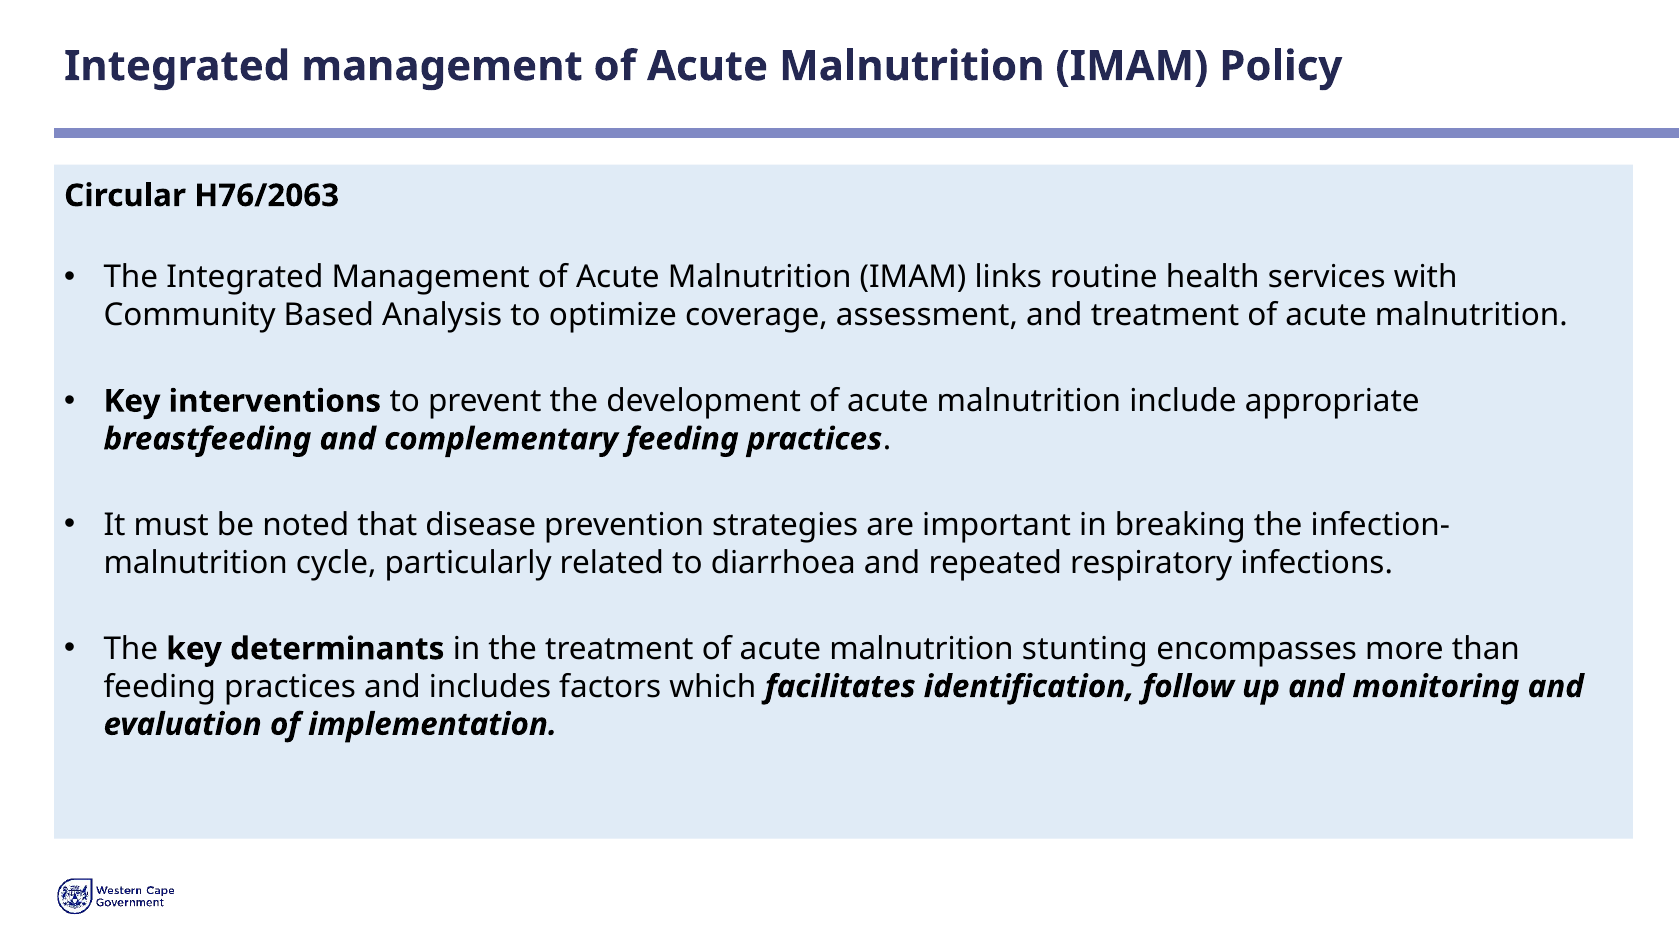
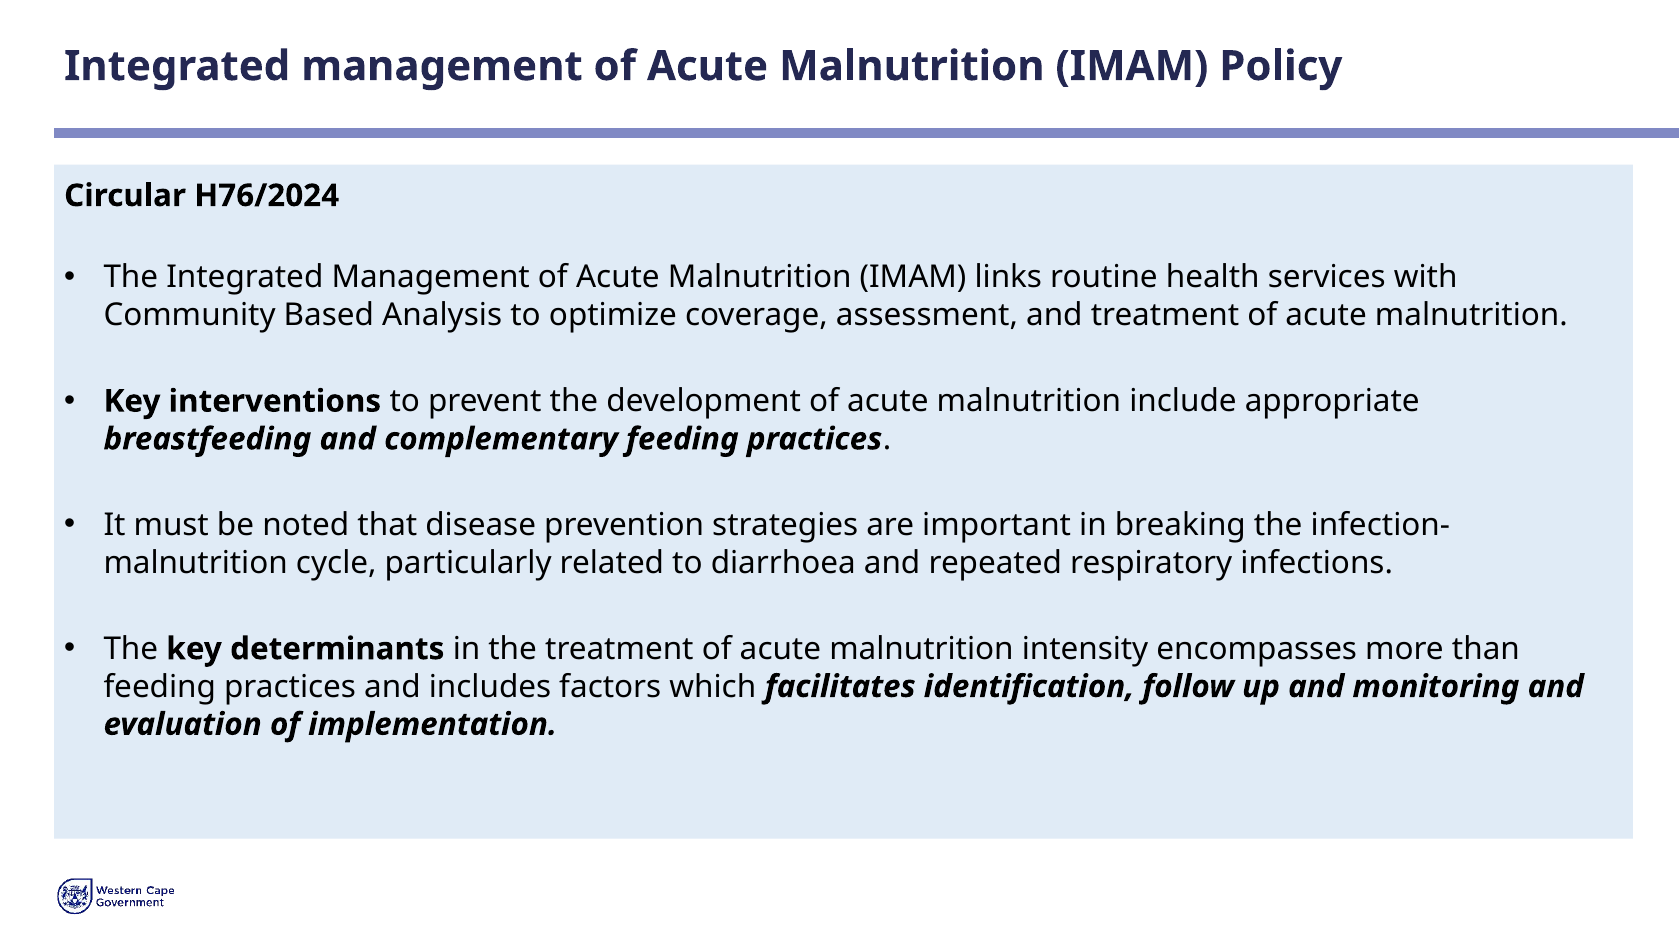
H76/2063: H76/2063 -> H76/2024 (267, 196)
stunting: stunting -> intensity (1085, 649)
